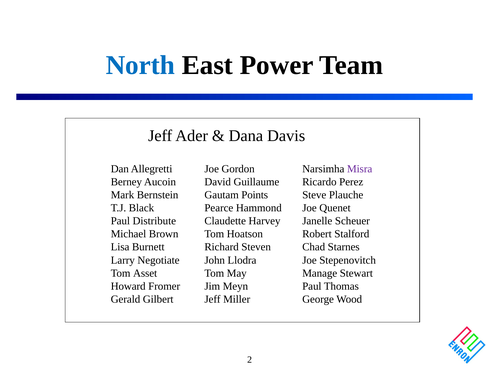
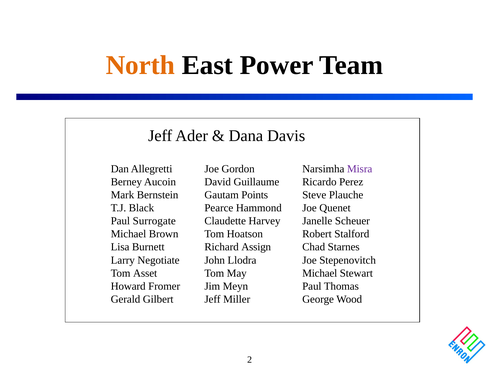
North colour: blue -> orange (140, 65)
Distribute: Distribute -> Surrogate (154, 221)
Steven: Steven -> Assign (256, 247)
Manage: Manage -> Michael (320, 273)
